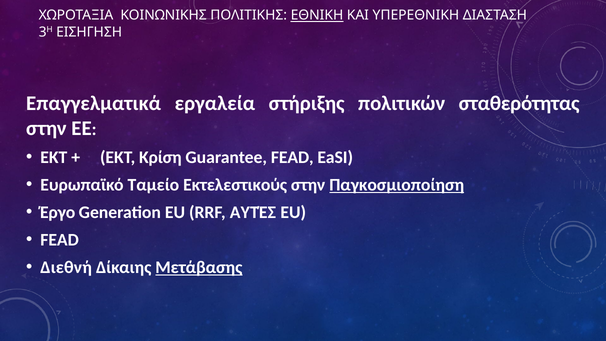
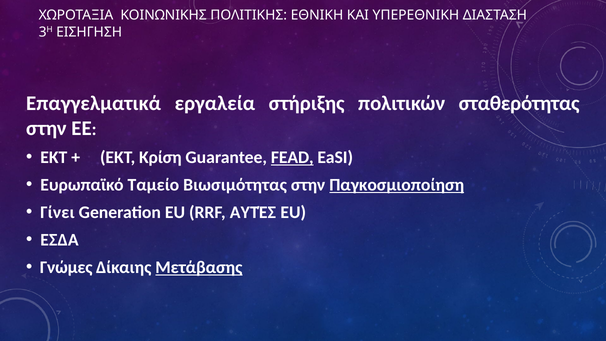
ΕΘΝΙΚΗ underline: present -> none (317, 15)
FEAD underline: none -> present (292, 158)
Εκτελεστικούς: Εκτελεστικούς -> Βιωσιμότητας (235, 185)
Έργο: Έργο -> Γίνει (57, 212)
FEAD: FEAD -> ΕΣΔΑ (59, 240)
Διεθνή: Διεθνή -> Γνώμες (66, 267)
